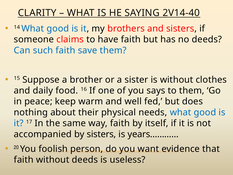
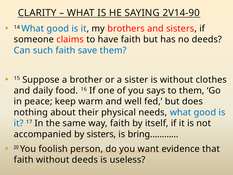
2V14-40: 2V14-40 -> 2V14-90 (181, 13)
years…………: years………… -> bring………… (153, 134)
